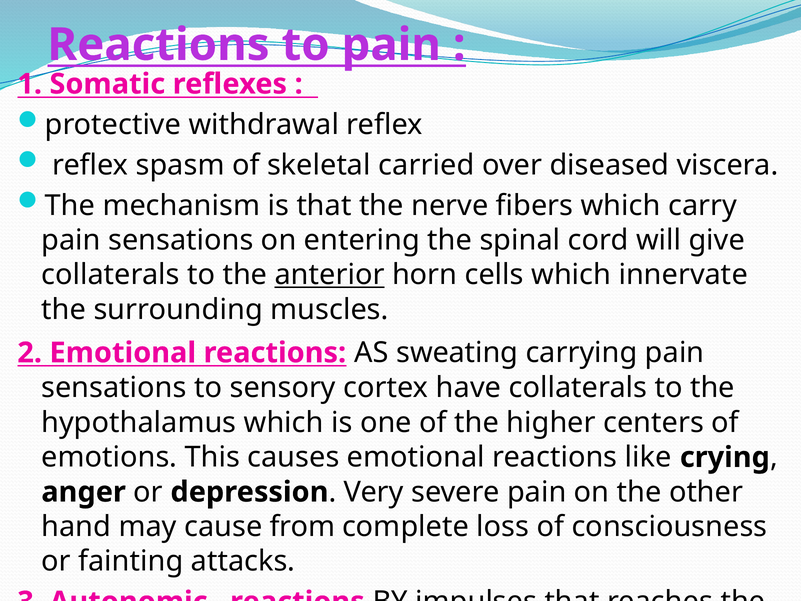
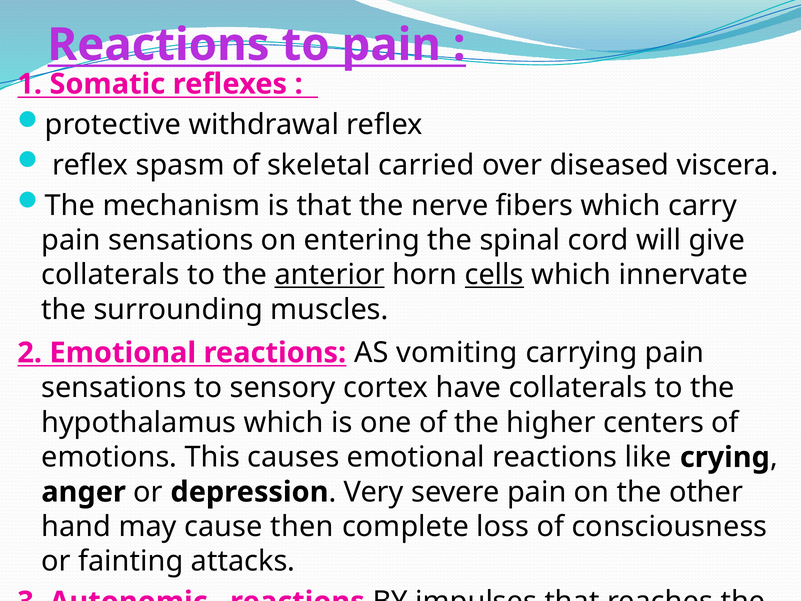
cells underline: none -> present (494, 275)
AS sweating: sweating -> vomiting (457, 353)
cause from: from -> then (302, 527)
